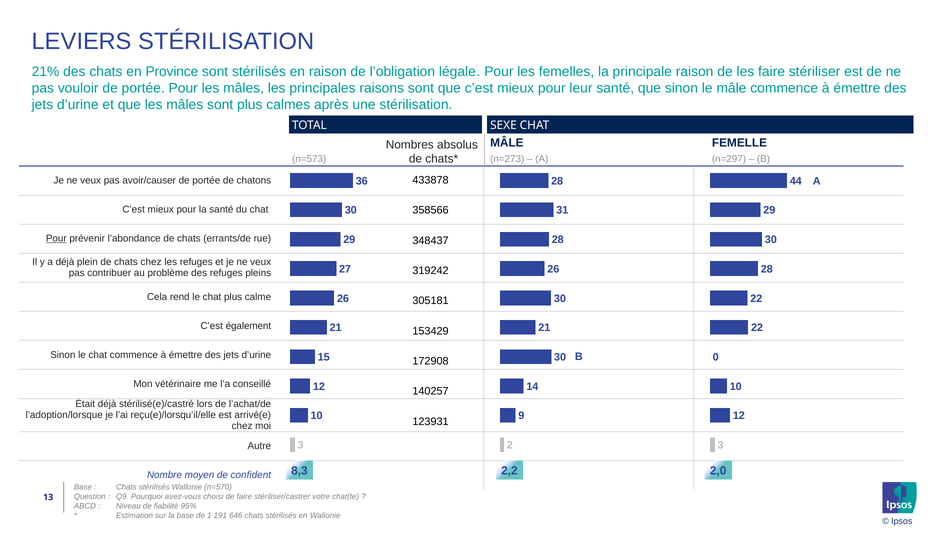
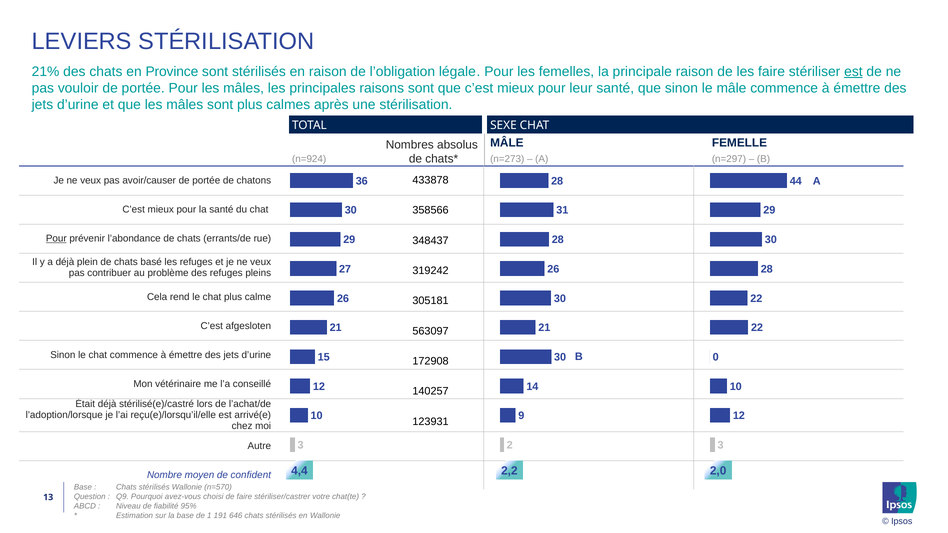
est underline: none -> present (853, 72)
n=573: n=573 -> n=924 (309, 159)
chats chez: chez -> basé (151, 262)
également: également -> afgesloten (248, 326)
153429: 153429 -> 563097 (431, 331)
8,3: 8,3 -> 4,4 (299, 471)
